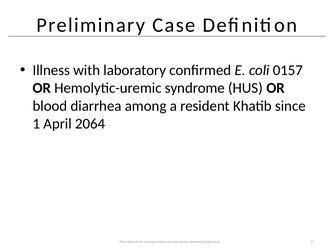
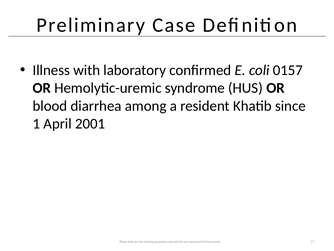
2064: 2064 -> 2001 (90, 124)
